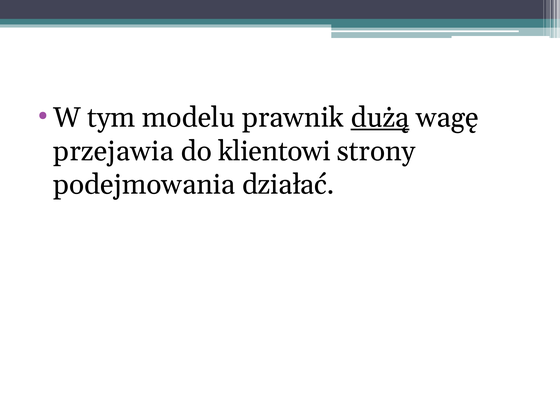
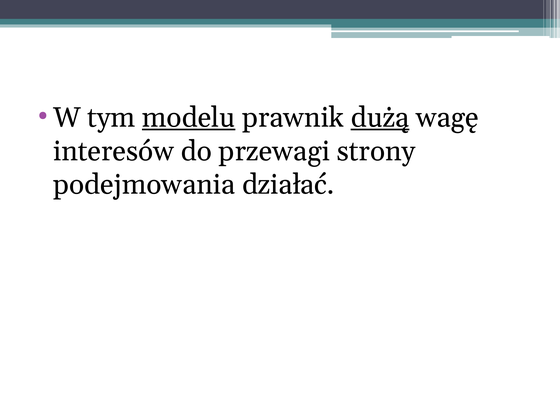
modelu underline: none -> present (189, 118)
przejawia: przejawia -> interesów (114, 151)
klientowi: klientowi -> przewagi (274, 151)
